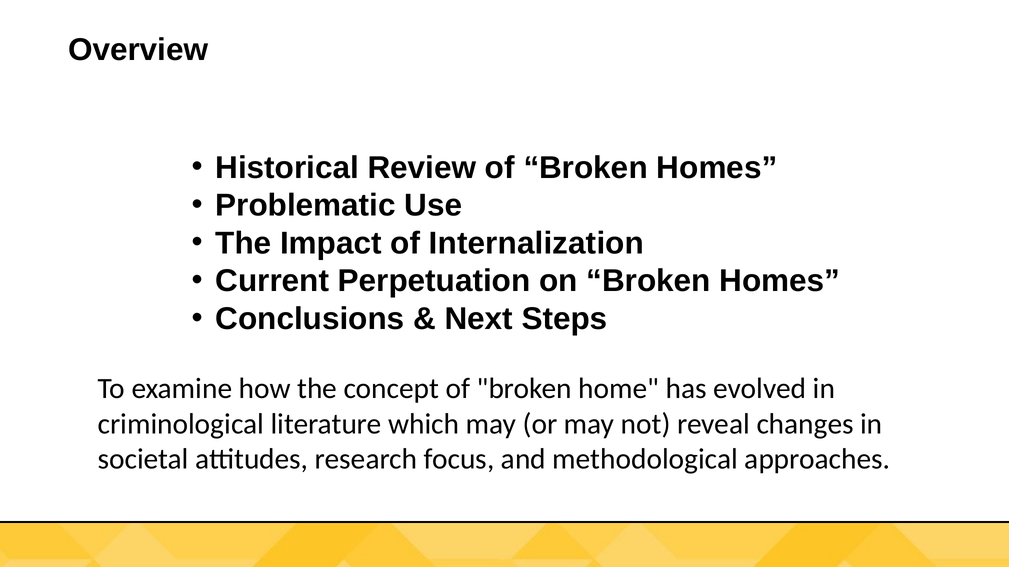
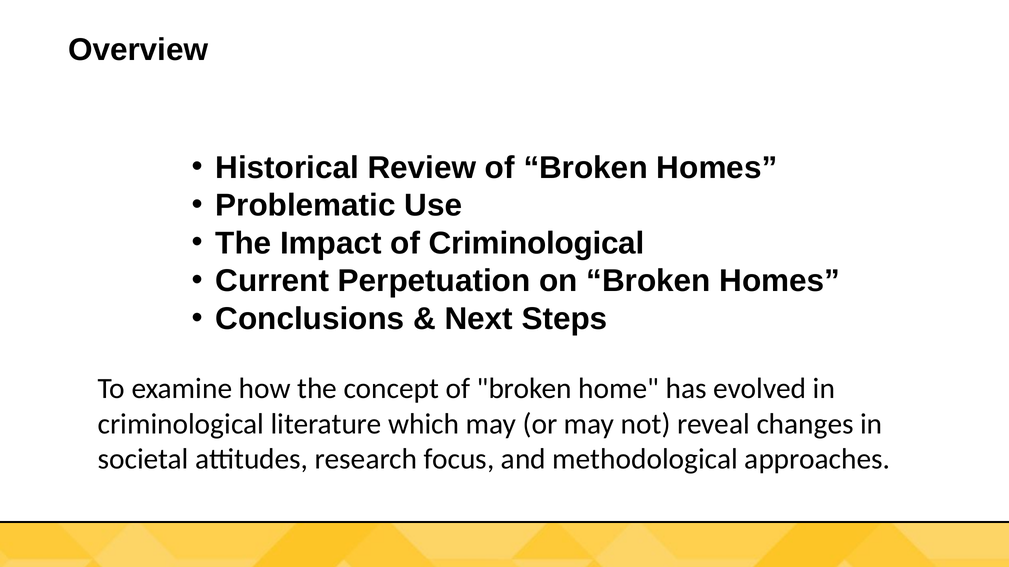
of Internalization: Internalization -> Criminological (537, 243)
